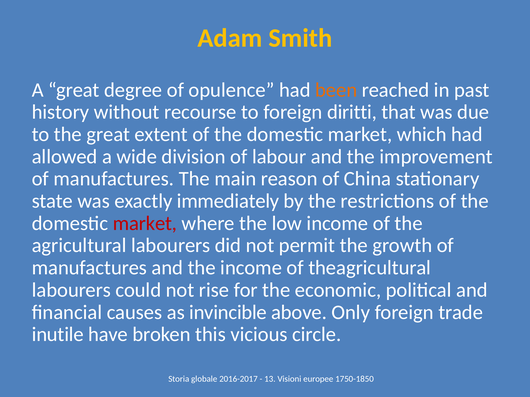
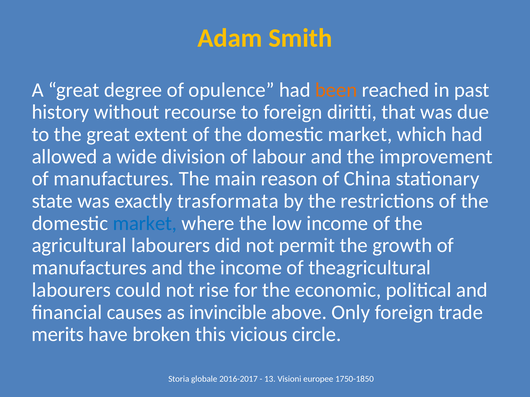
immediately: immediately -> trasformata (228, 201)
market colour: red -> blue (145, 224)
inutile: inutile -> merits (58, 335)
